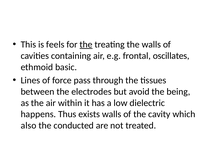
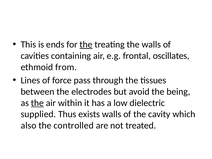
feels: feels -> ends (55, 44)
basic: basic -> from (66, 67)
the underline: none -> present (37, 103)
happens: happens -> supplied (38, 114)
conducted: conducted -> controlled (74, 126)
